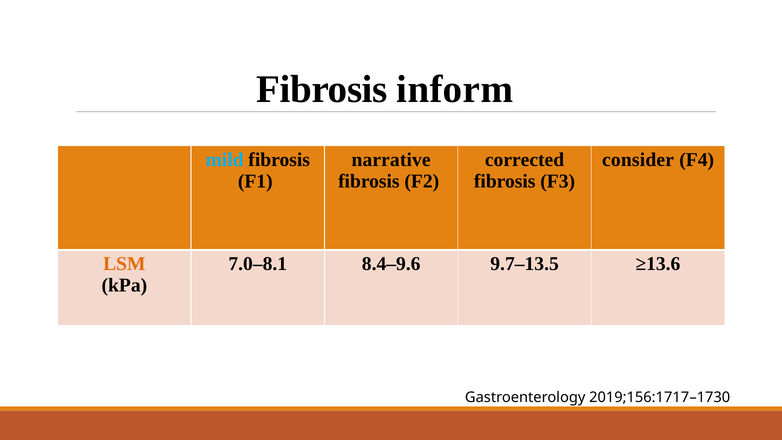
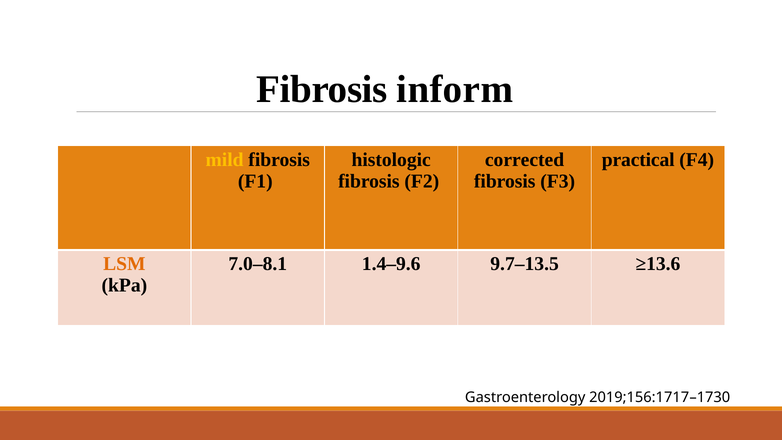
mild colour: light blue -> yellow (225, 160)
narrative: narrative -> histologic (391, 160)
consider: consider -> practical (638, 160)
8.4–9.6: 8.4–9.6 -> 1.4–9.6 (391, 264)
